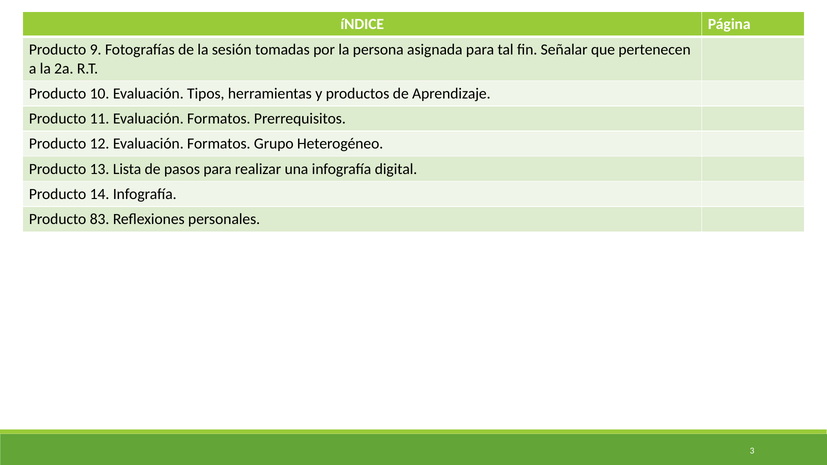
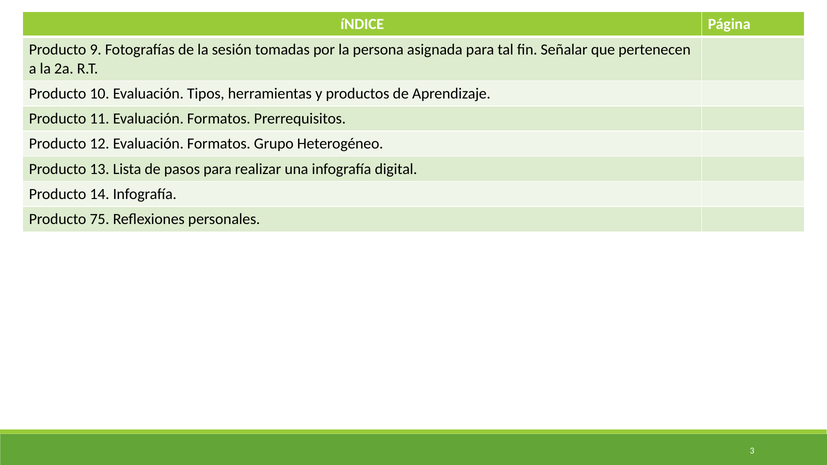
83: 83 -> 75 (100, 219)
